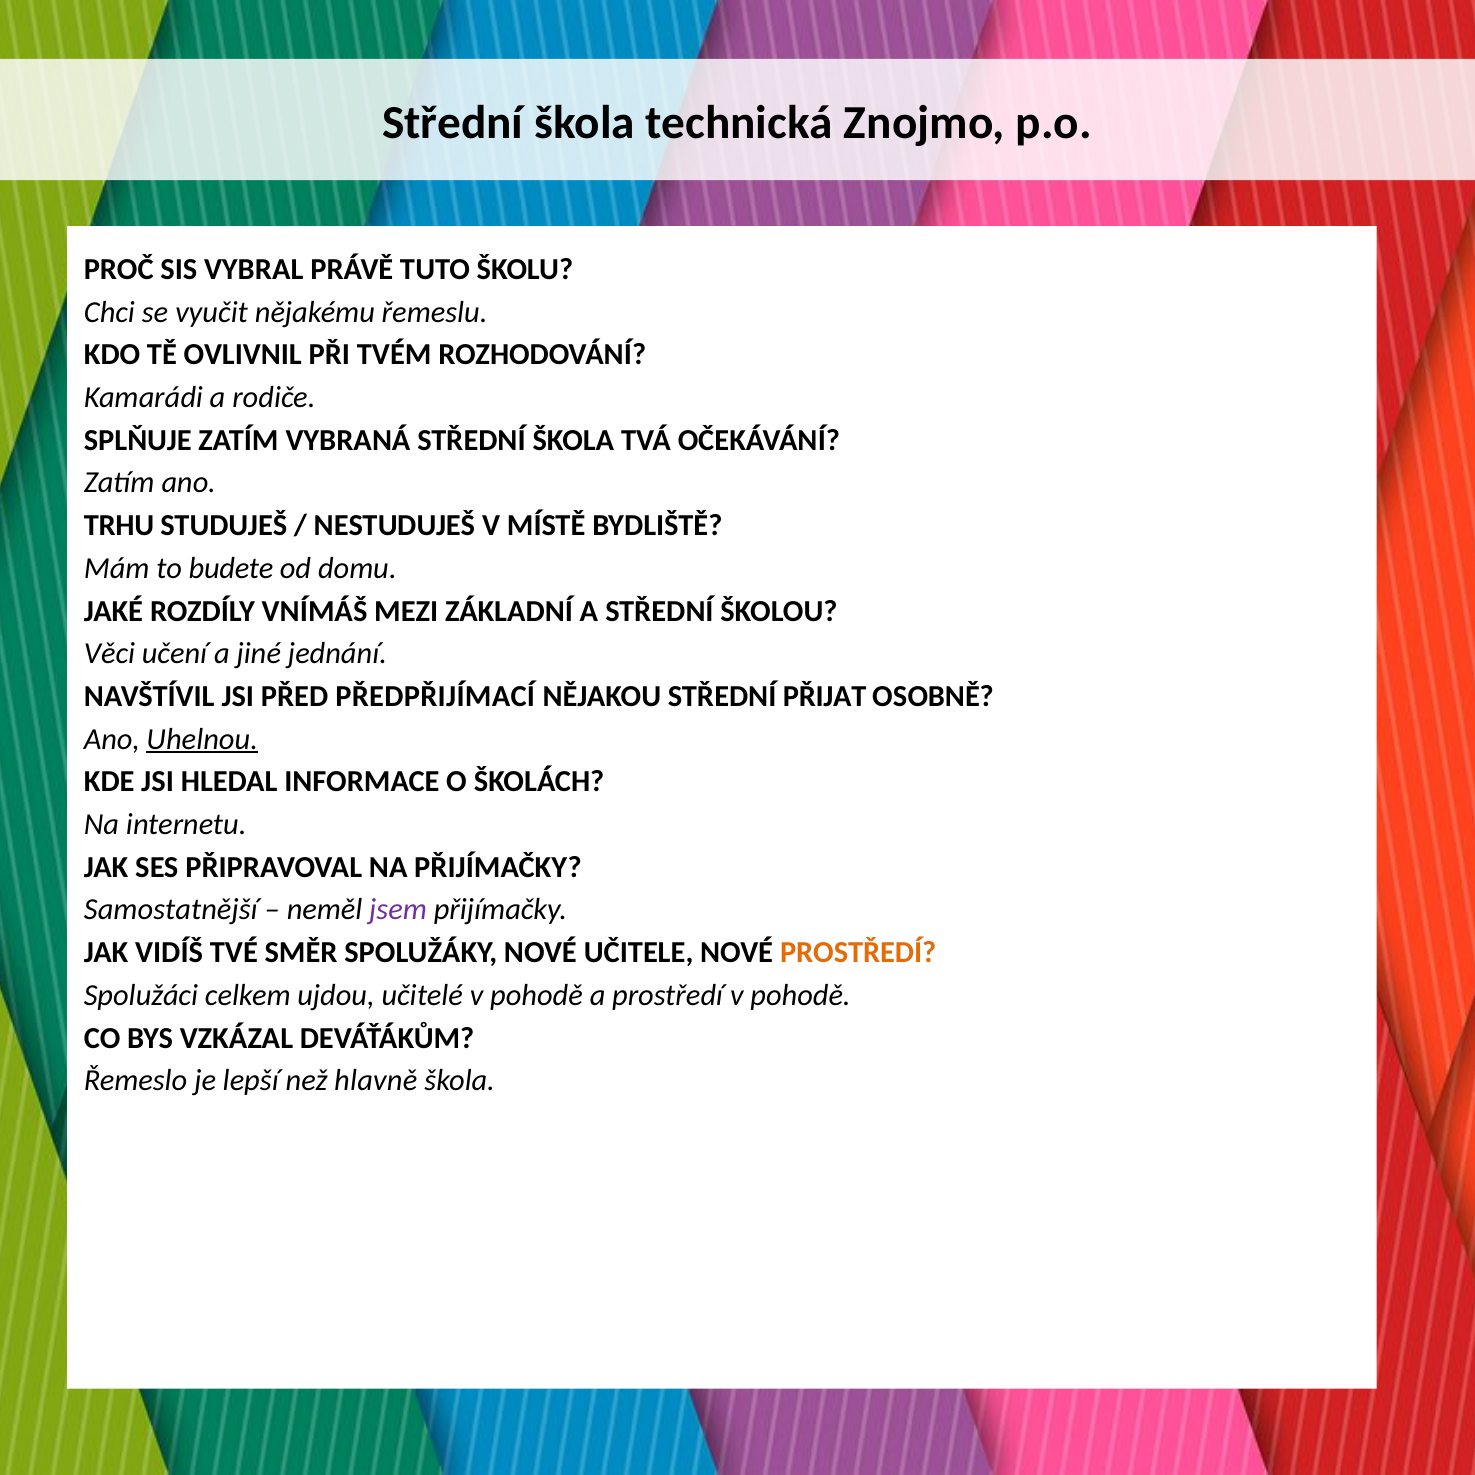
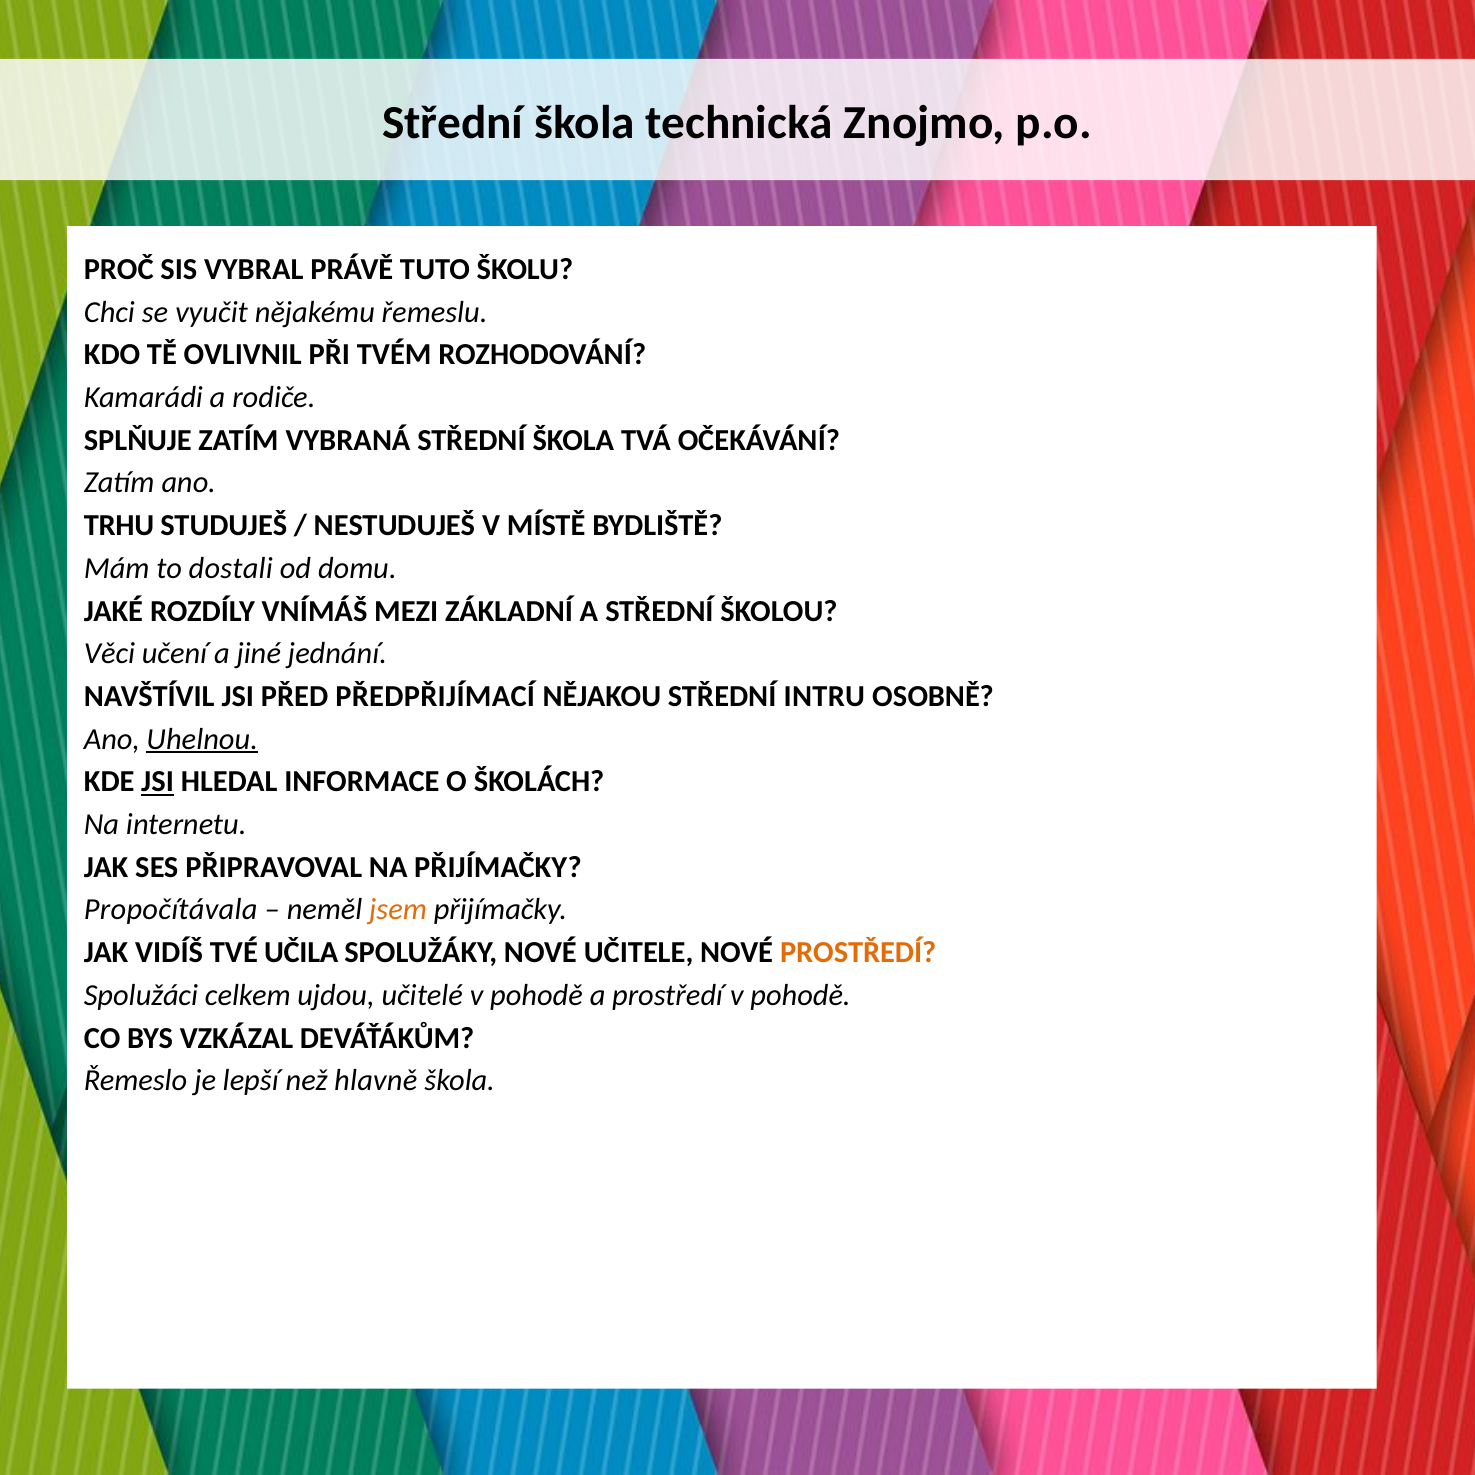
budete: budete -> dostali (231, 568)
PŘIJAT: PŘIJAT -> INTRU (824, 696)
JSI underline: none -> present (158, 782)
Samostatnější: Samostatnější -> Propočítávala (171, 910)
jsem colour: purple -> orange (398, 910)
SMĚR: SMĚR -> UČILA (301, 953)
